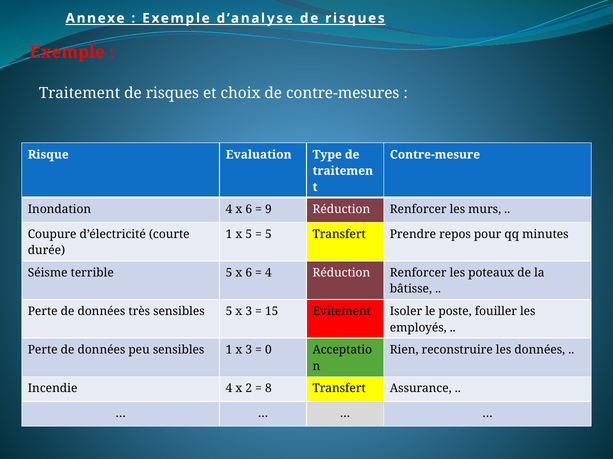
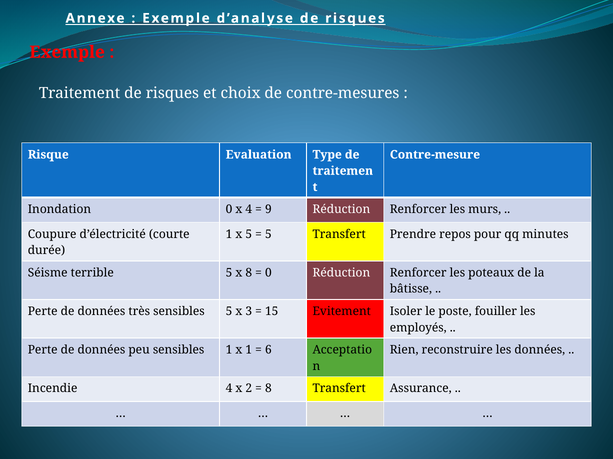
Inondation 4: 4 -> 0 (229, 210)
6: 6 -> 4 (249, 210)
5 x 6: 6 -> 8 (249, 273)
4: 4 -> 0 (268, 273)
1 x 3: 3 -> 1 (249, 351)
0: 0 -> 6 (268, 351)
